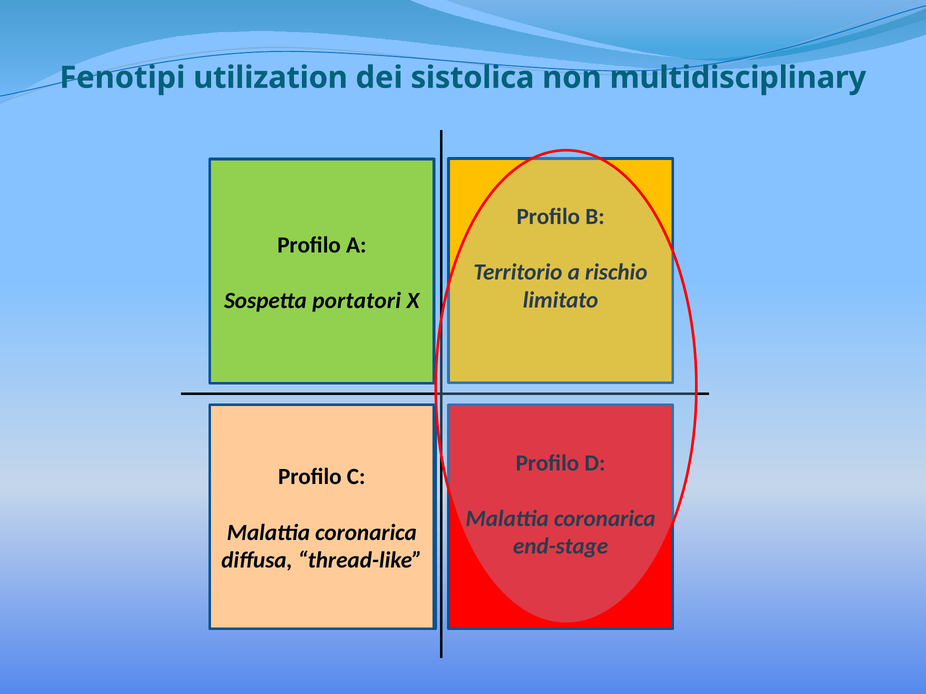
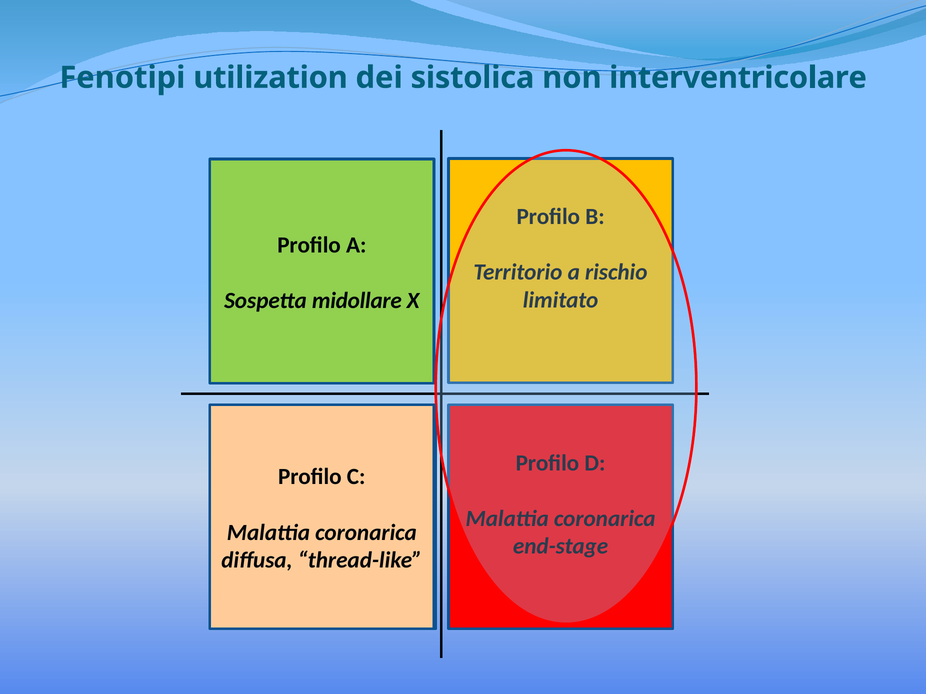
multidisciplinary: multidisciplinary -> interventricolare (738, 78)
portatori: portatori -> midollare (357, 301)
